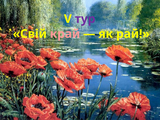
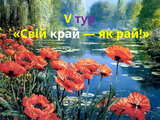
край colour: pink -> white (65, 34)
